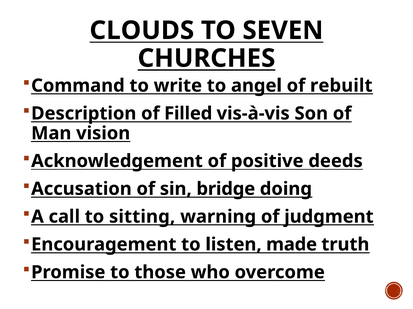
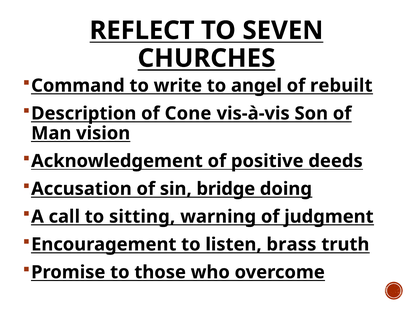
CLOUDS: CLOUDS -> REFLECT (142, 31)
Filled: Filled -> Cone (188, 114)
made: made -> brass (291, 245)
